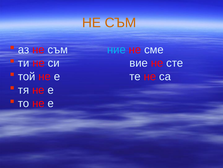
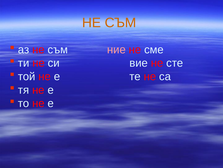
ние colour: light blue -> pink (116, 49)
